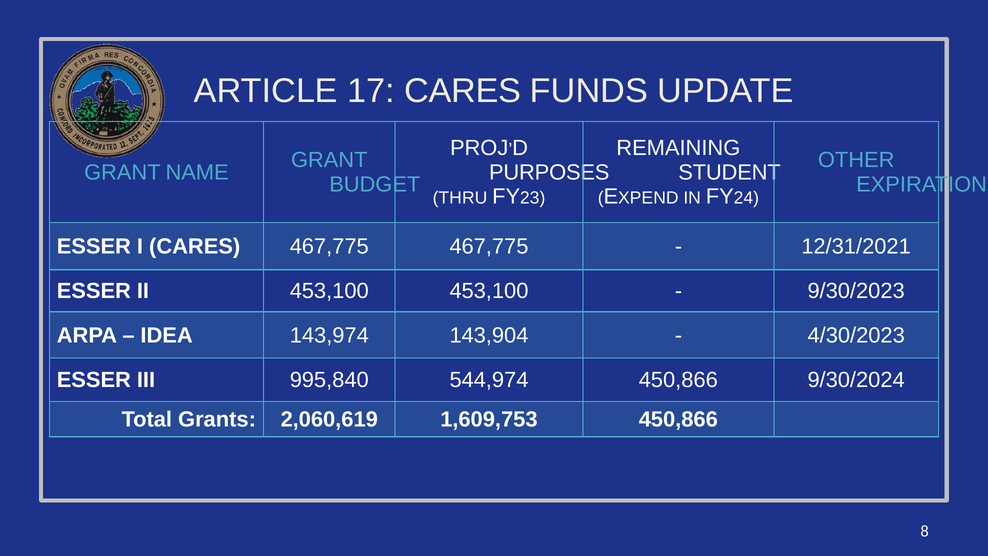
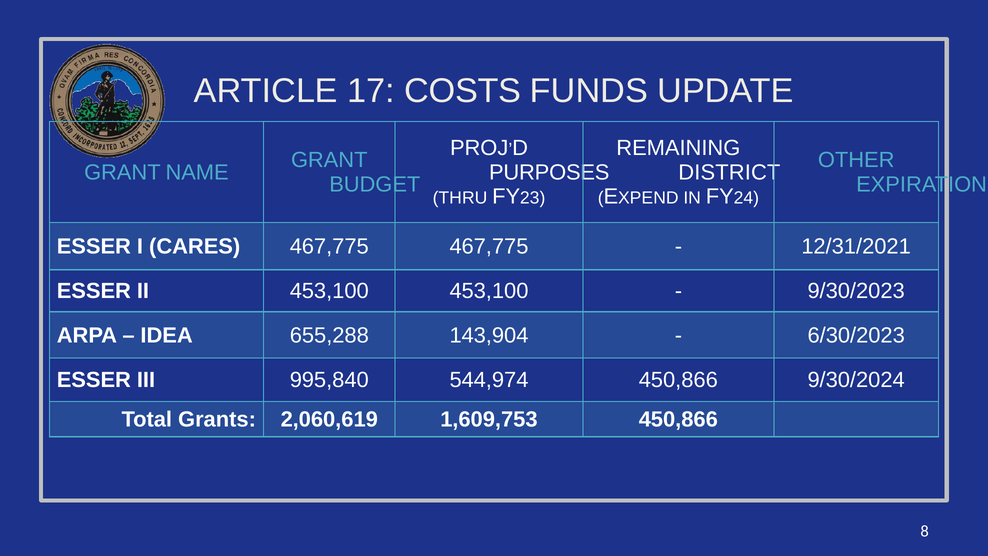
17 CARES: CARES -> COSTS (463, 91)
STUDENT: STUDENT -> DISTRICT (729, 172)
143,974: 143,974 -> 655,288 (329, 335)
4/30/2023: 4/30/2023 -> 6/30/2023 (856, 335)
